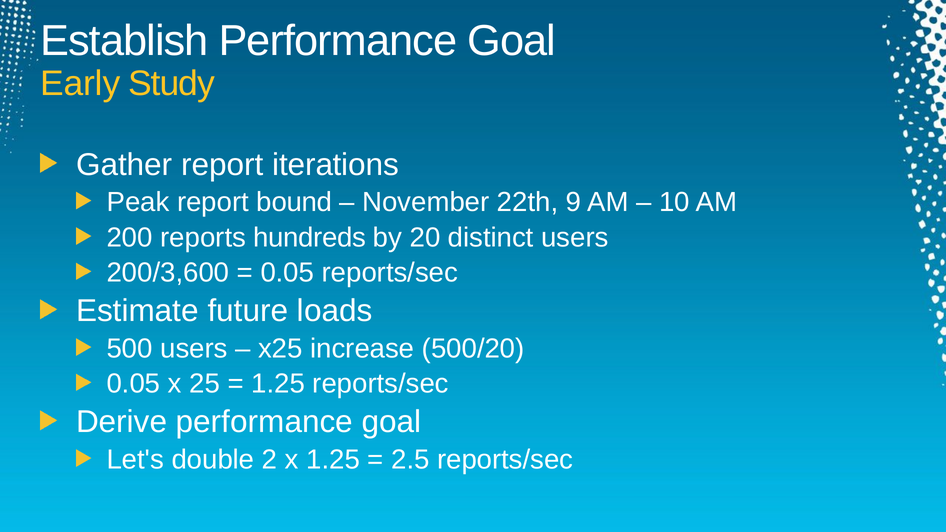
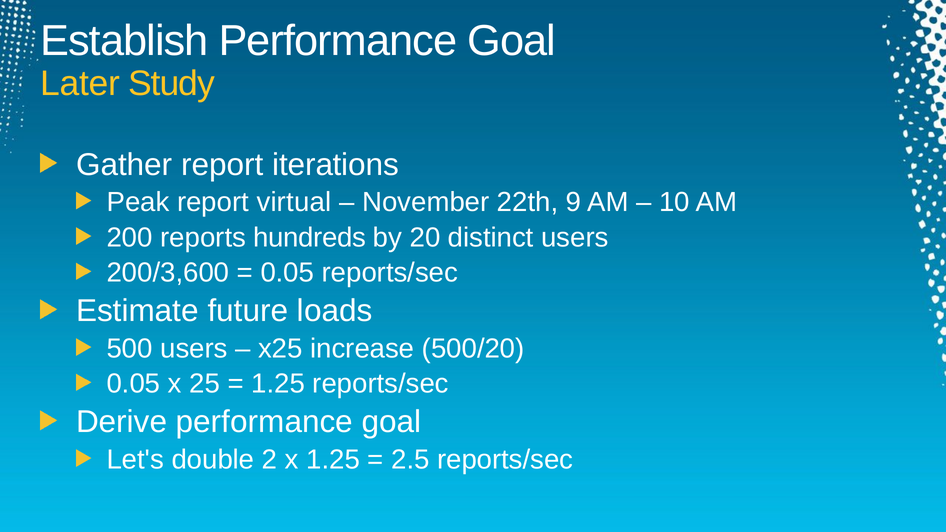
Early: Early -> Later (80, 84)
bound: bound -> virtual (294, 202)
